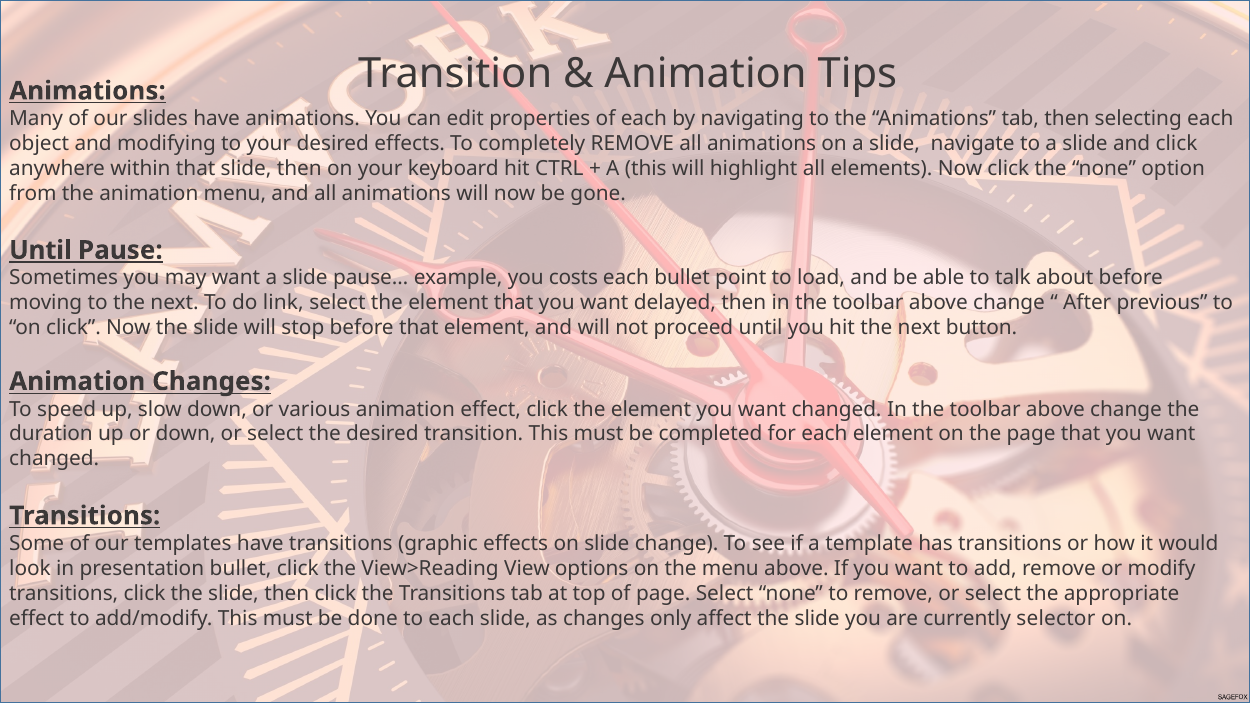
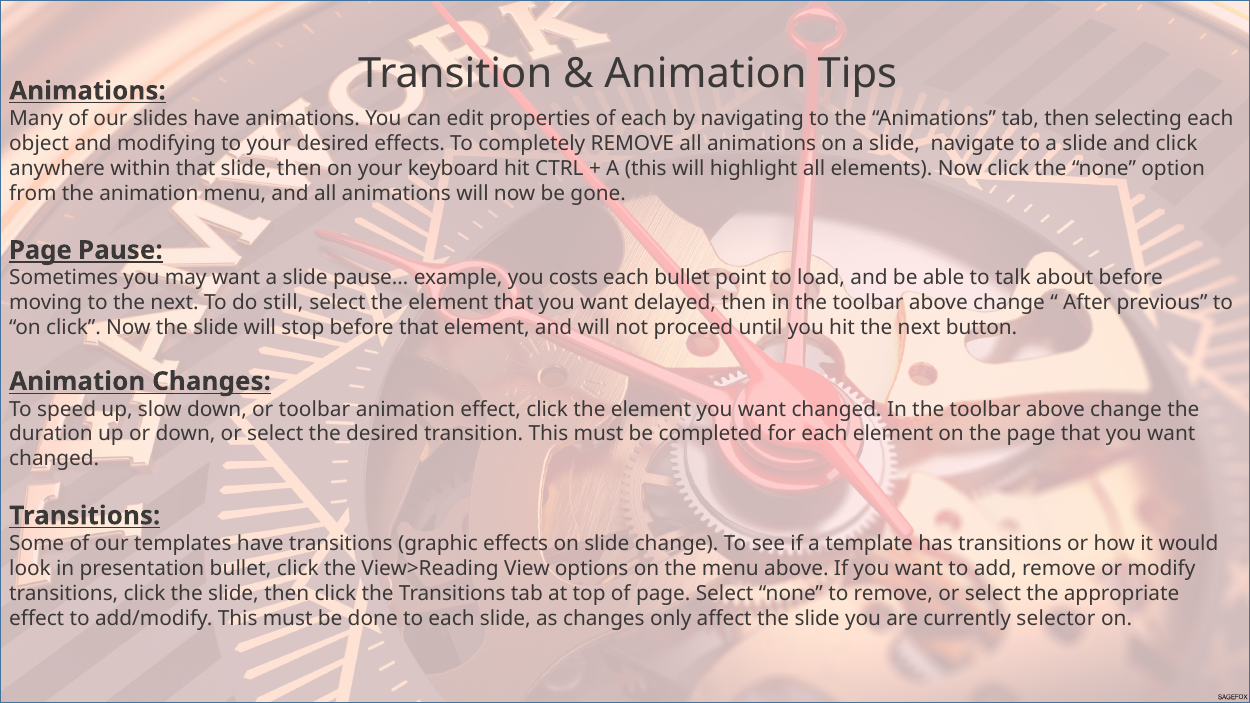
Until: Until -> Page (40, 250)
link: link -> still (283, 303)
or various: various -> toolbar (315, 409)
